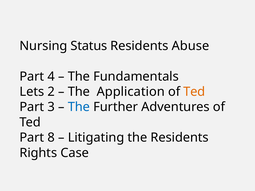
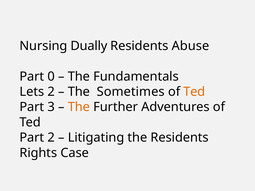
Status: Status -> Dually (89, 46)
4: 4 -> 0 (51, 77)
Application: Application -> Sometimes (131, 92)
The colour: blue -> orange (79, 107)
Part 8: 8 -> 2 (51, 138)
